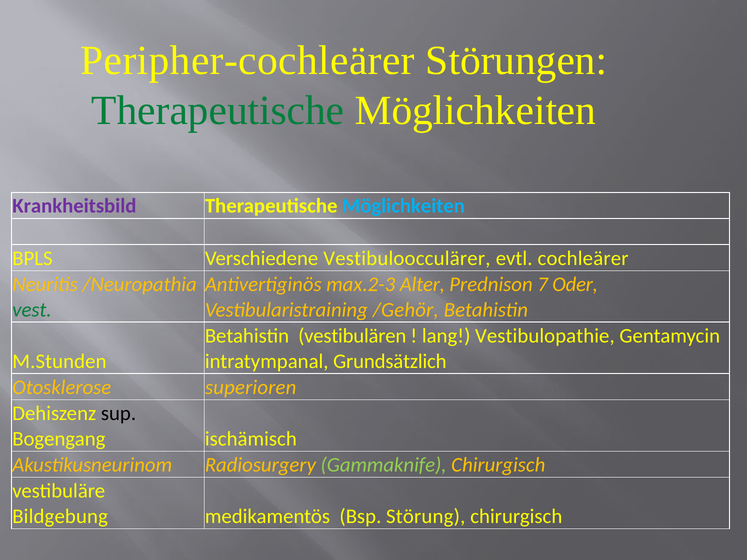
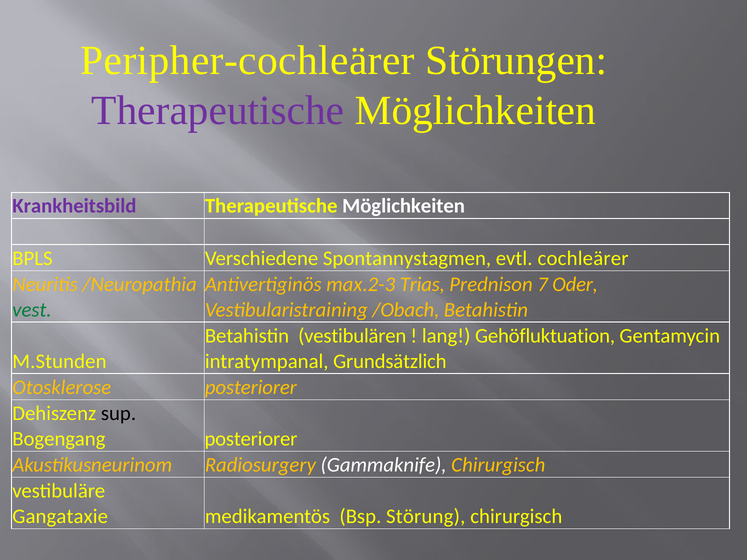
Therapeutische colour: green -> purple (218, 110)
Möglichkeiten colour: light blue -> white (404, 206)
Vestibuloocculärer: Vestibuloocculärer -> Spontannystagmen (407, 258)
Alter: Alter -> Trias (422, 284)
/Gehör: /Gehör -> /Obach (406, 310)
Vestibulopathie: Vestibulopathie -> Gehöfluktuation (545, 336)
Otosklerose superioren: superioren -> posteriorer (251, 387)
Bogengang ischämisch: ischämisch -> posteriorer (251, 439)
Gammaknife colour: light green -> white (384, 465)
Bildgebung: Bildgebung -> Gangataxie (60, 517)
